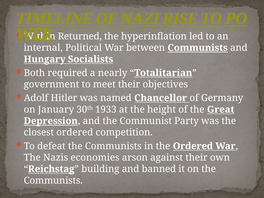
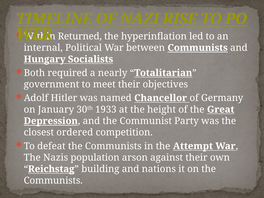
the Ordered: Ordered -> Attempt (193, 146)
economies: economies -> population (95, 158)
banned: banned -> nations (159, 169)
